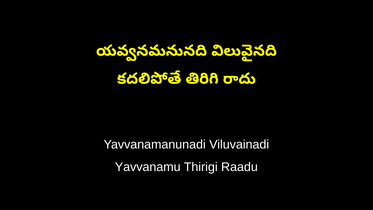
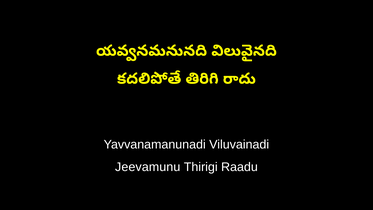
Yavvanamu: Yavvanamu -> Jeevamunu (148, 167)
